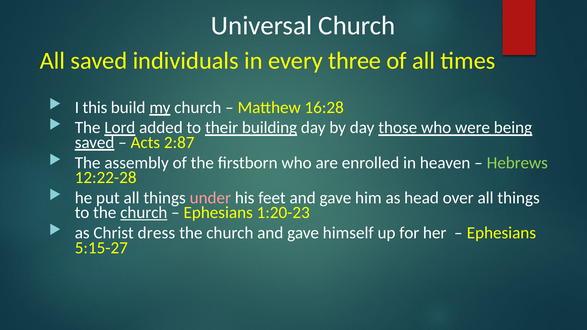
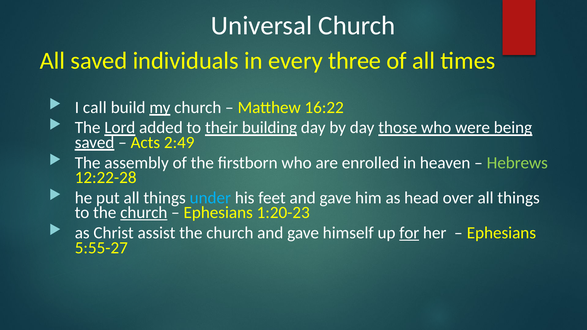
this: this -> call (95, 107)
16:28: 16:28 -> 16:22 (324, 107)
2:87: 2:87 -> 2:49 (179, 143)
under colour: pink -> light blue (210, 198)
dress: dress -> assist (156, 233)
for underline: none -> present (409, 233)
5:15-27: 5:15-27 -> 5:55-27 (101, 248)
